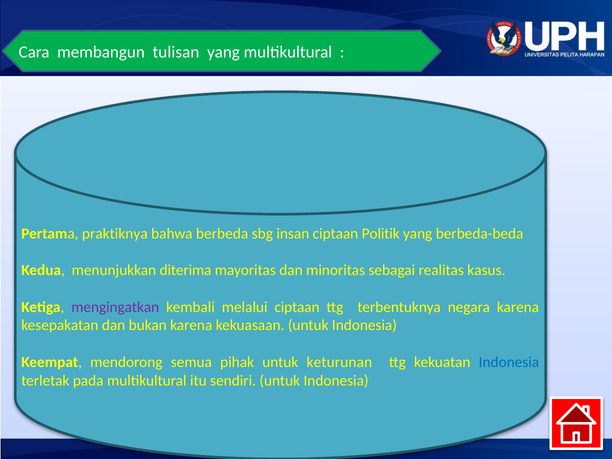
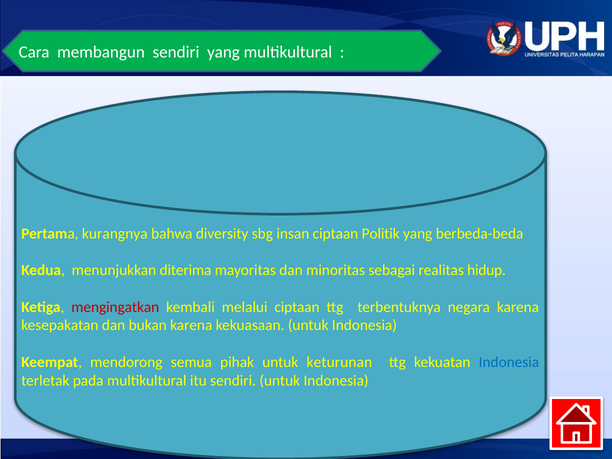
membangun tulisan: tulisan -> sendiri (176, 52)
praktiknya: praktiknya -> kurangnya (115, 234)
berbeda: berbeda -> diversity (222, 234)
kasus: kasus -> hidup (487, 270)
mengingatkan colour: purple -> red (115, 307)
